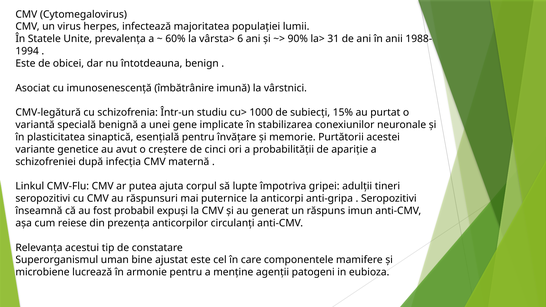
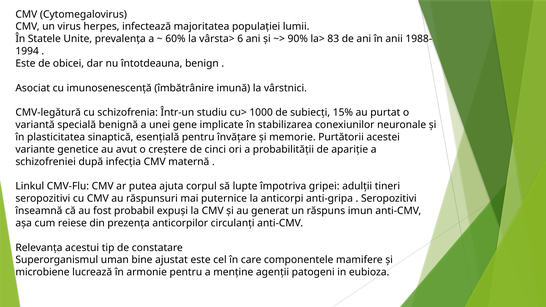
31: 31 -> 83 (333, 39)
